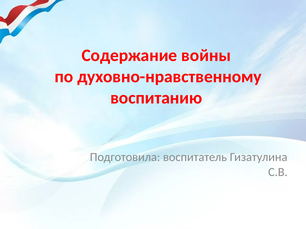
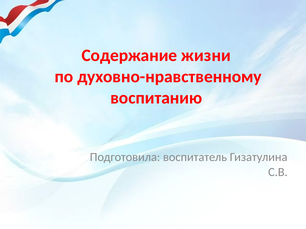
войны: войны -> жизни (206, 55)
